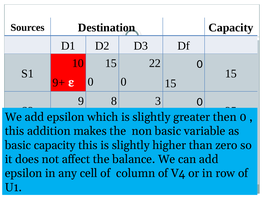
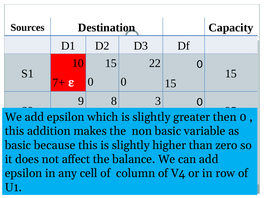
9+: 9+ -> 7+ (59, 83)
capacity: capacity -> because (55, 145)
